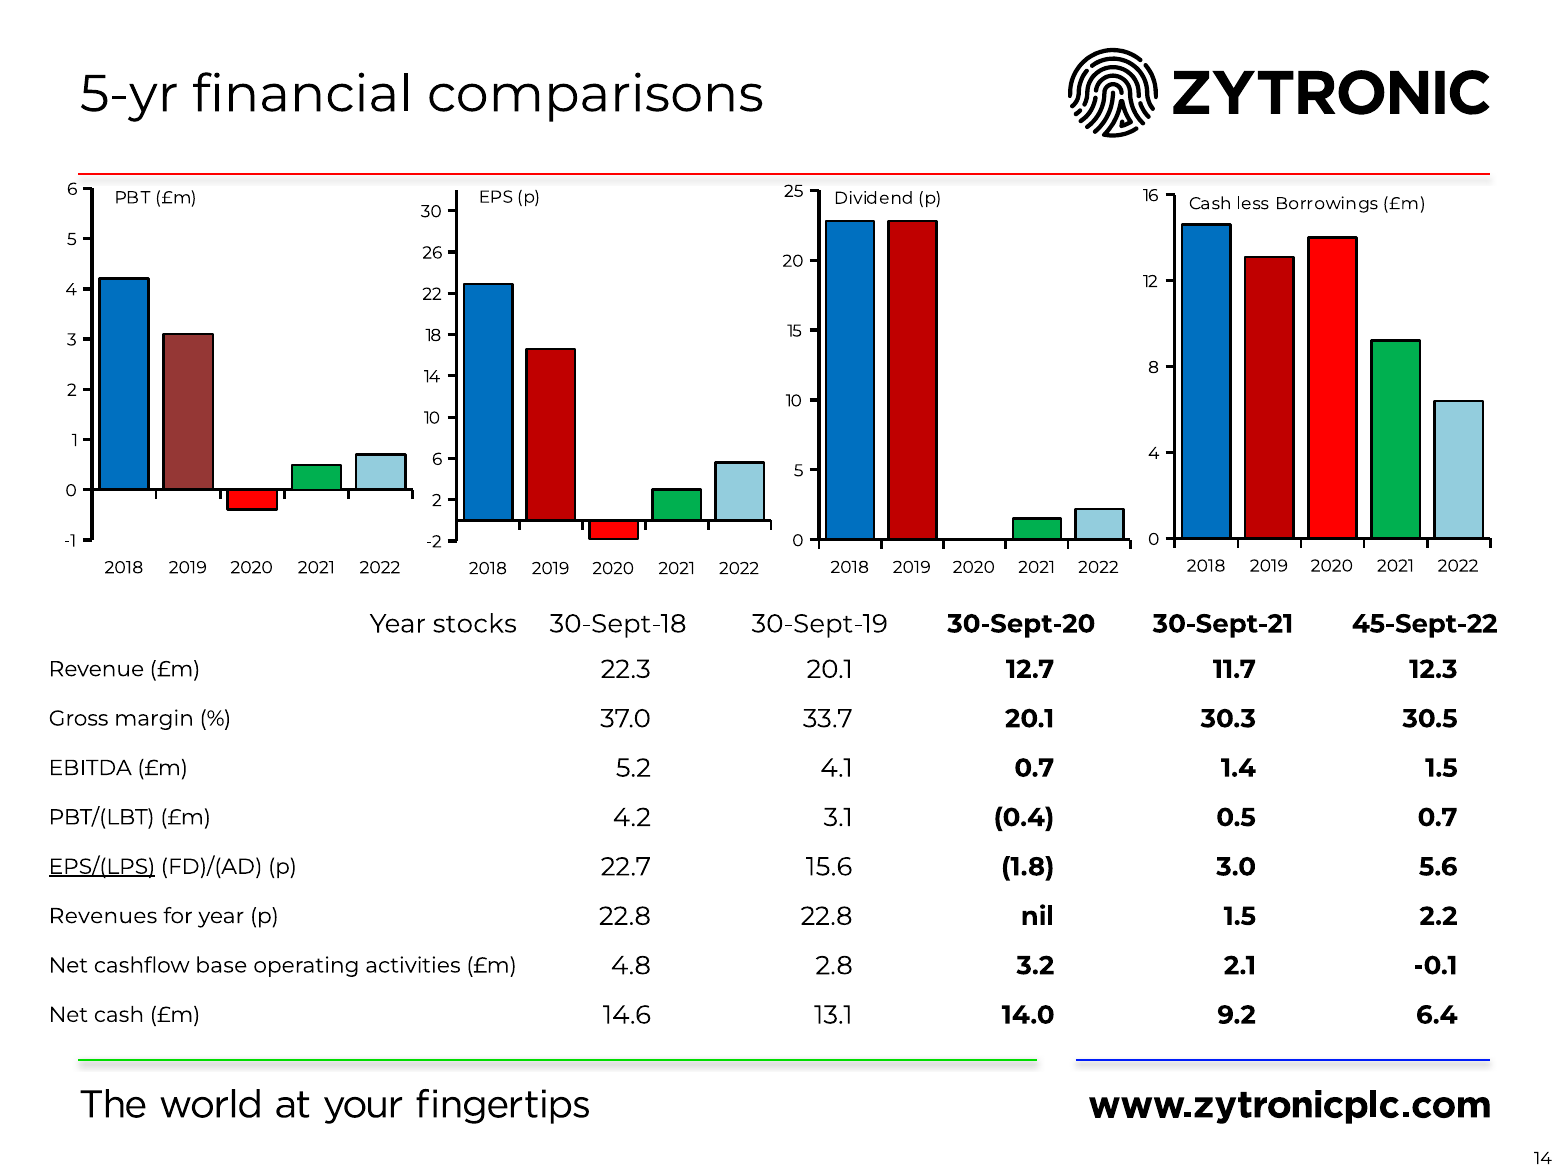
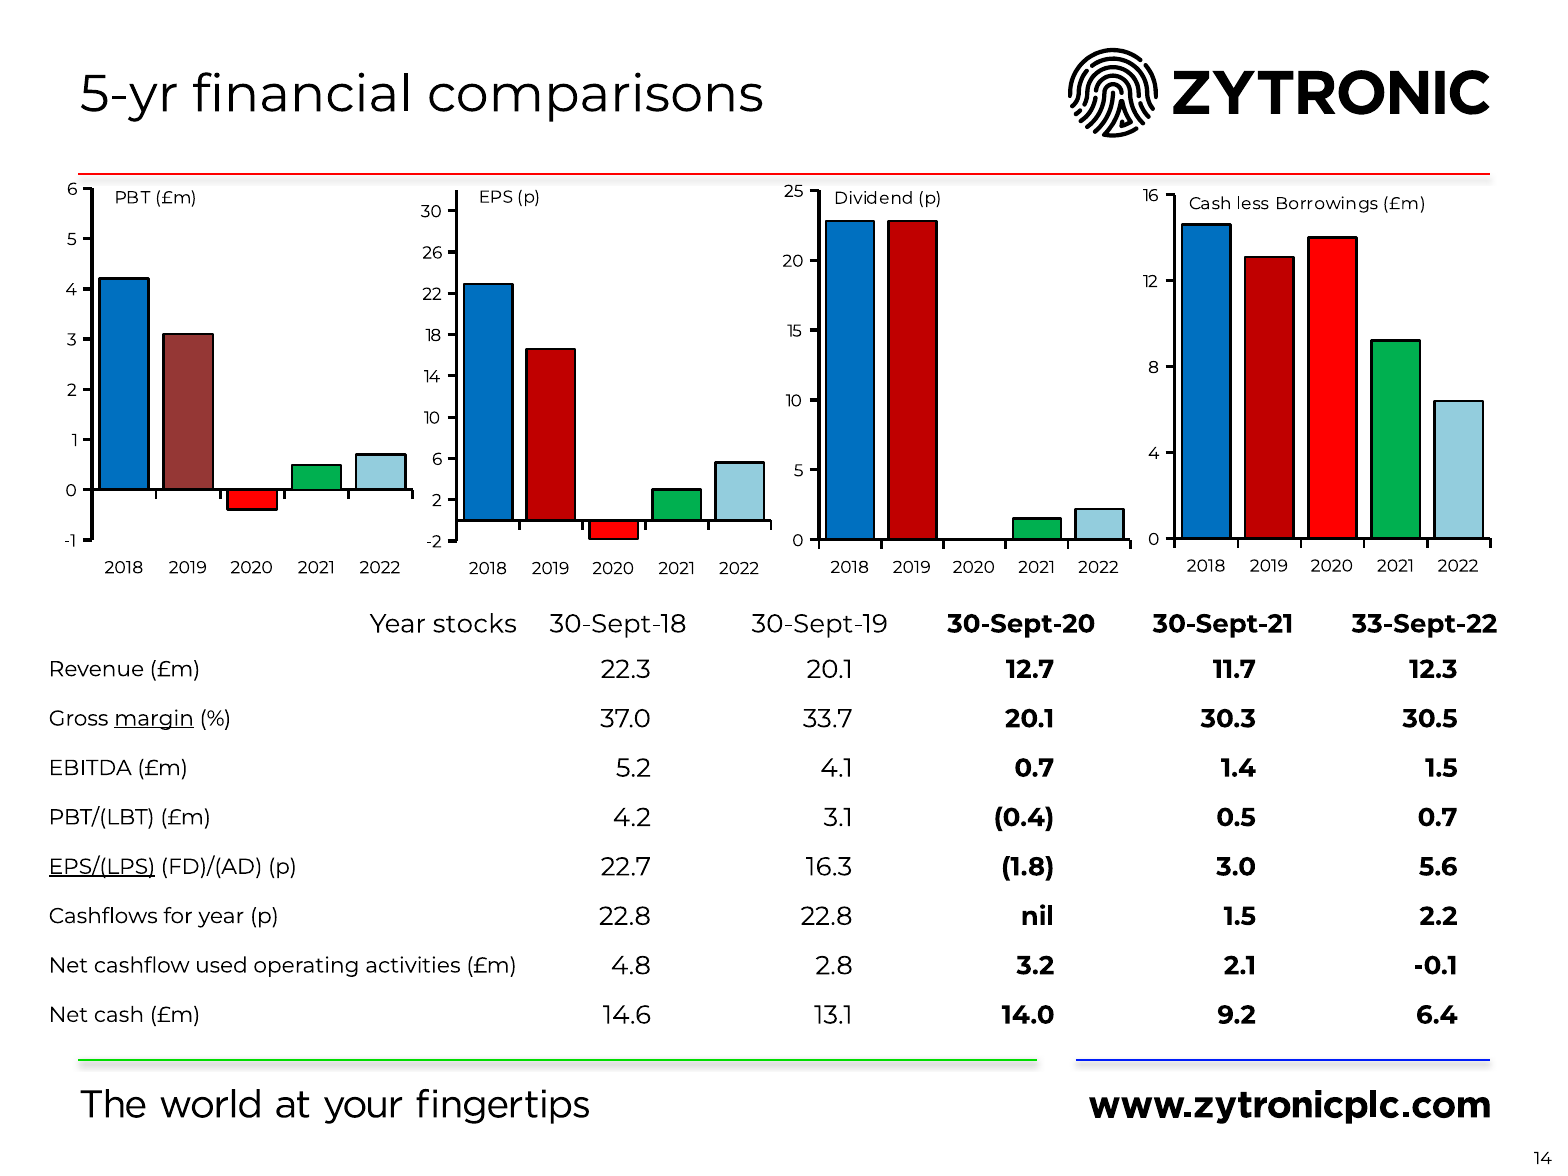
45-Sept-22: 45-Sept-22 -> 33-Sept-22 (1425, 624)
margin underline: none -> present (154, 718)
15.6: 15.6 -> 16.3 (829, 867)
Revenues: Revenues -> Cashflows (103, 916)
base: base -> used (221, 965)
